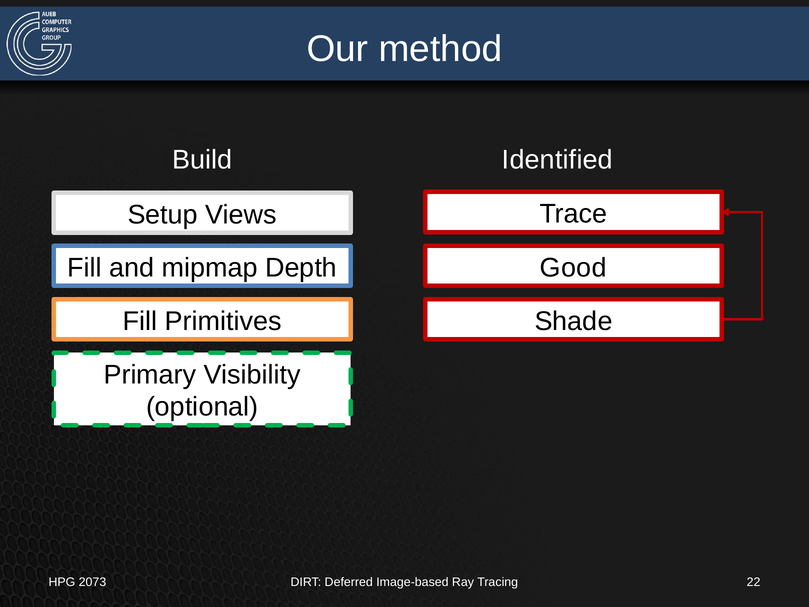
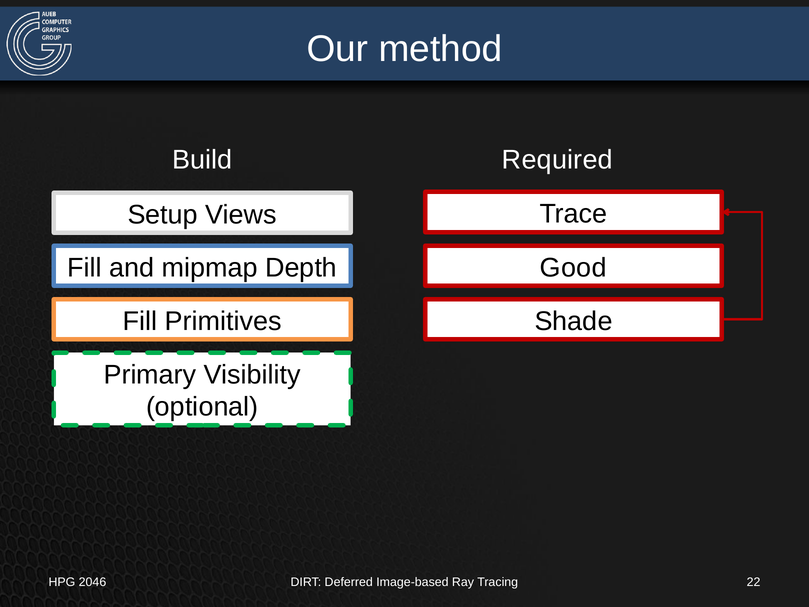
Identified: Identified -> Required (557, 160)
2073: 2073 -> 2046 (92, 582)
